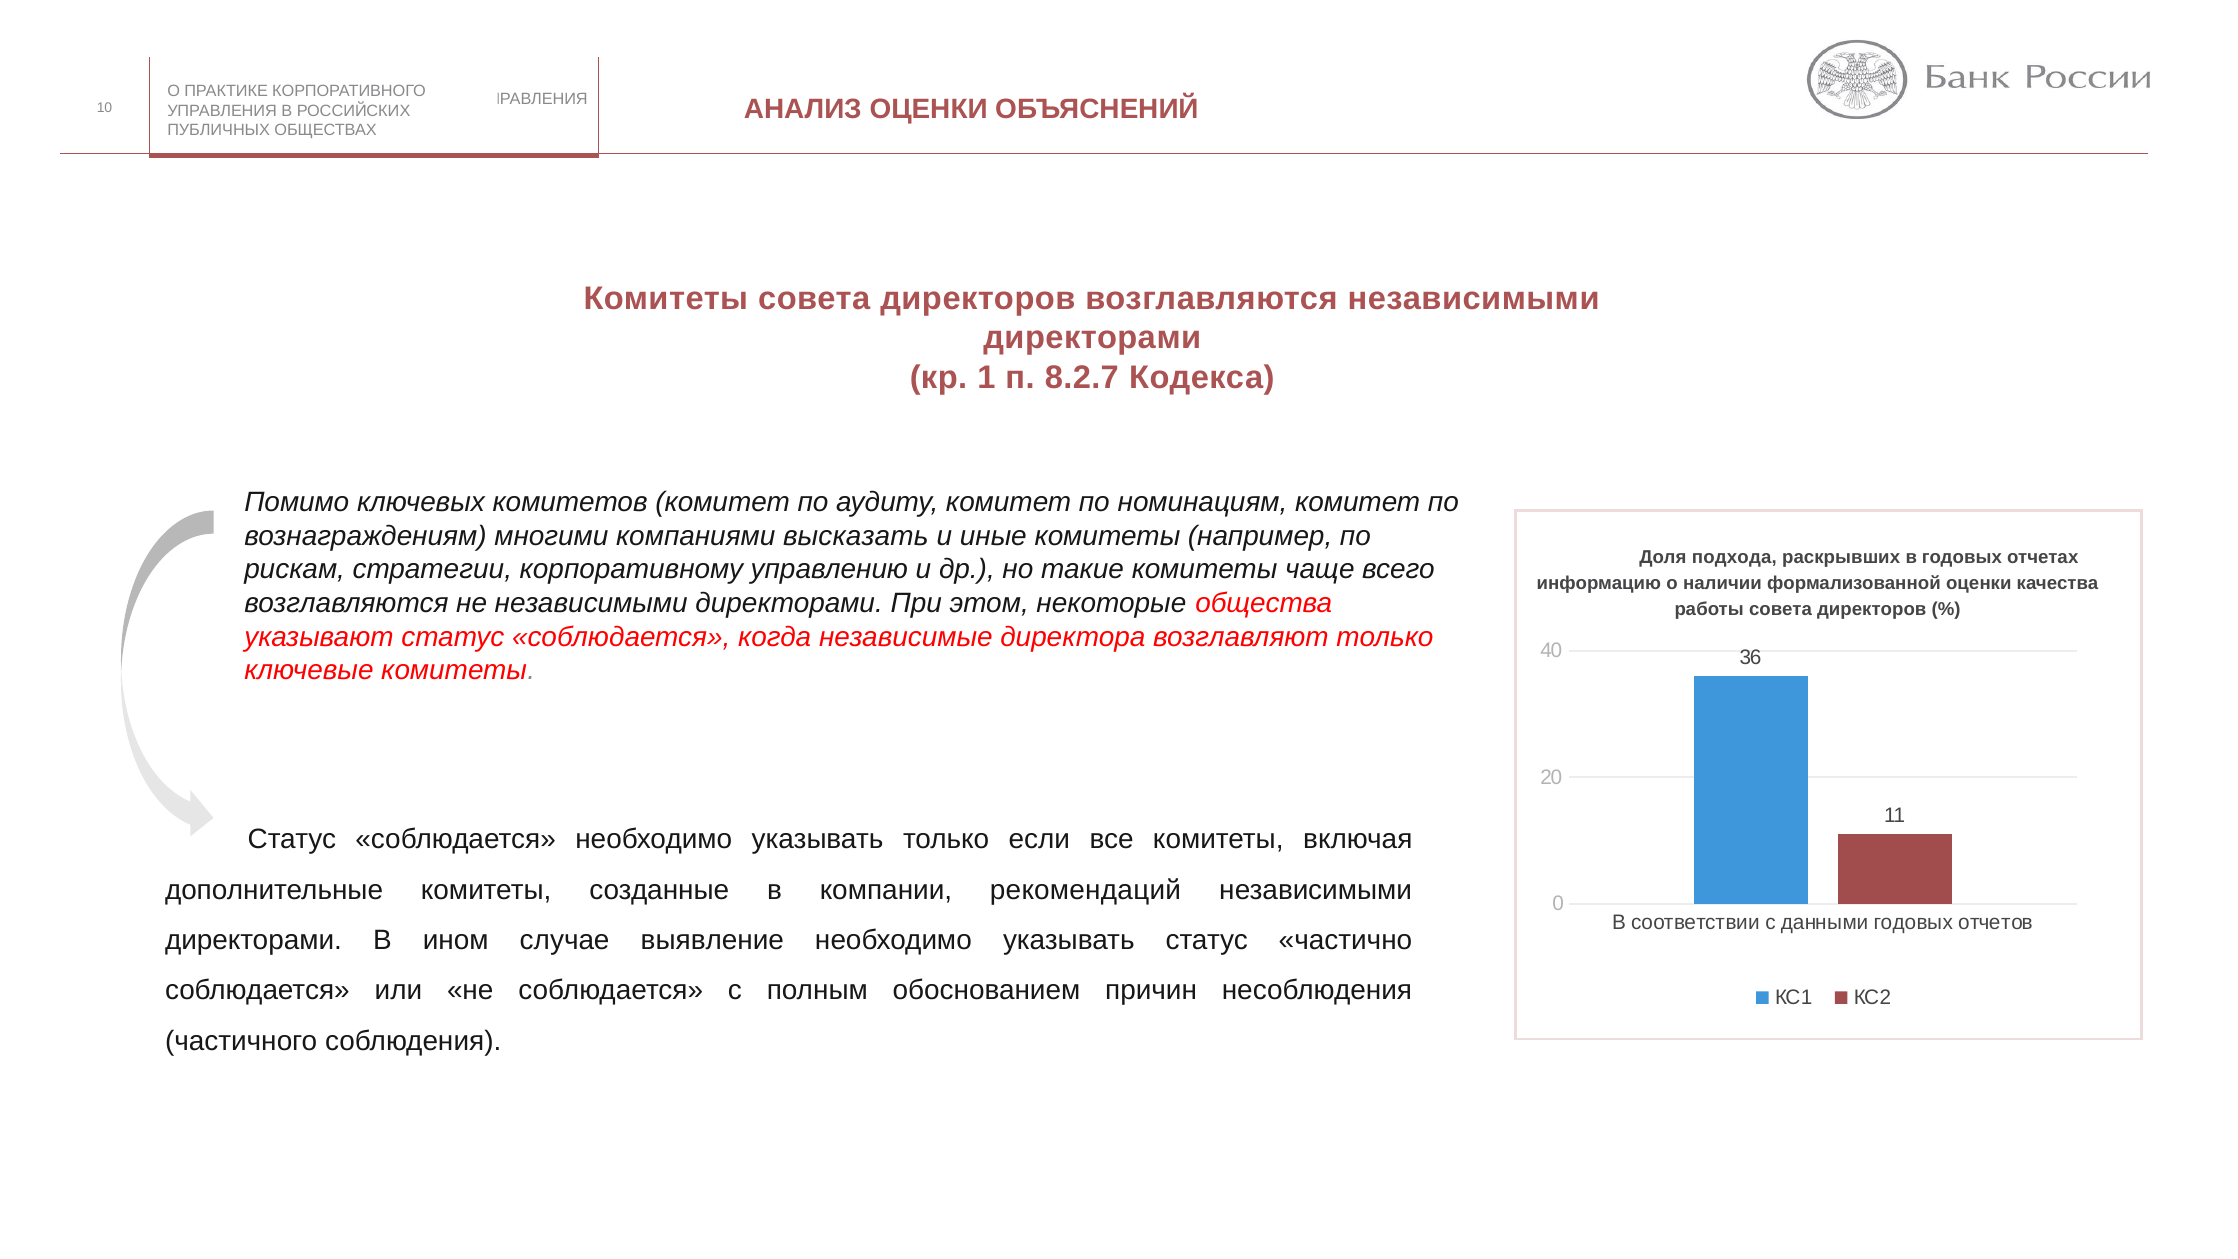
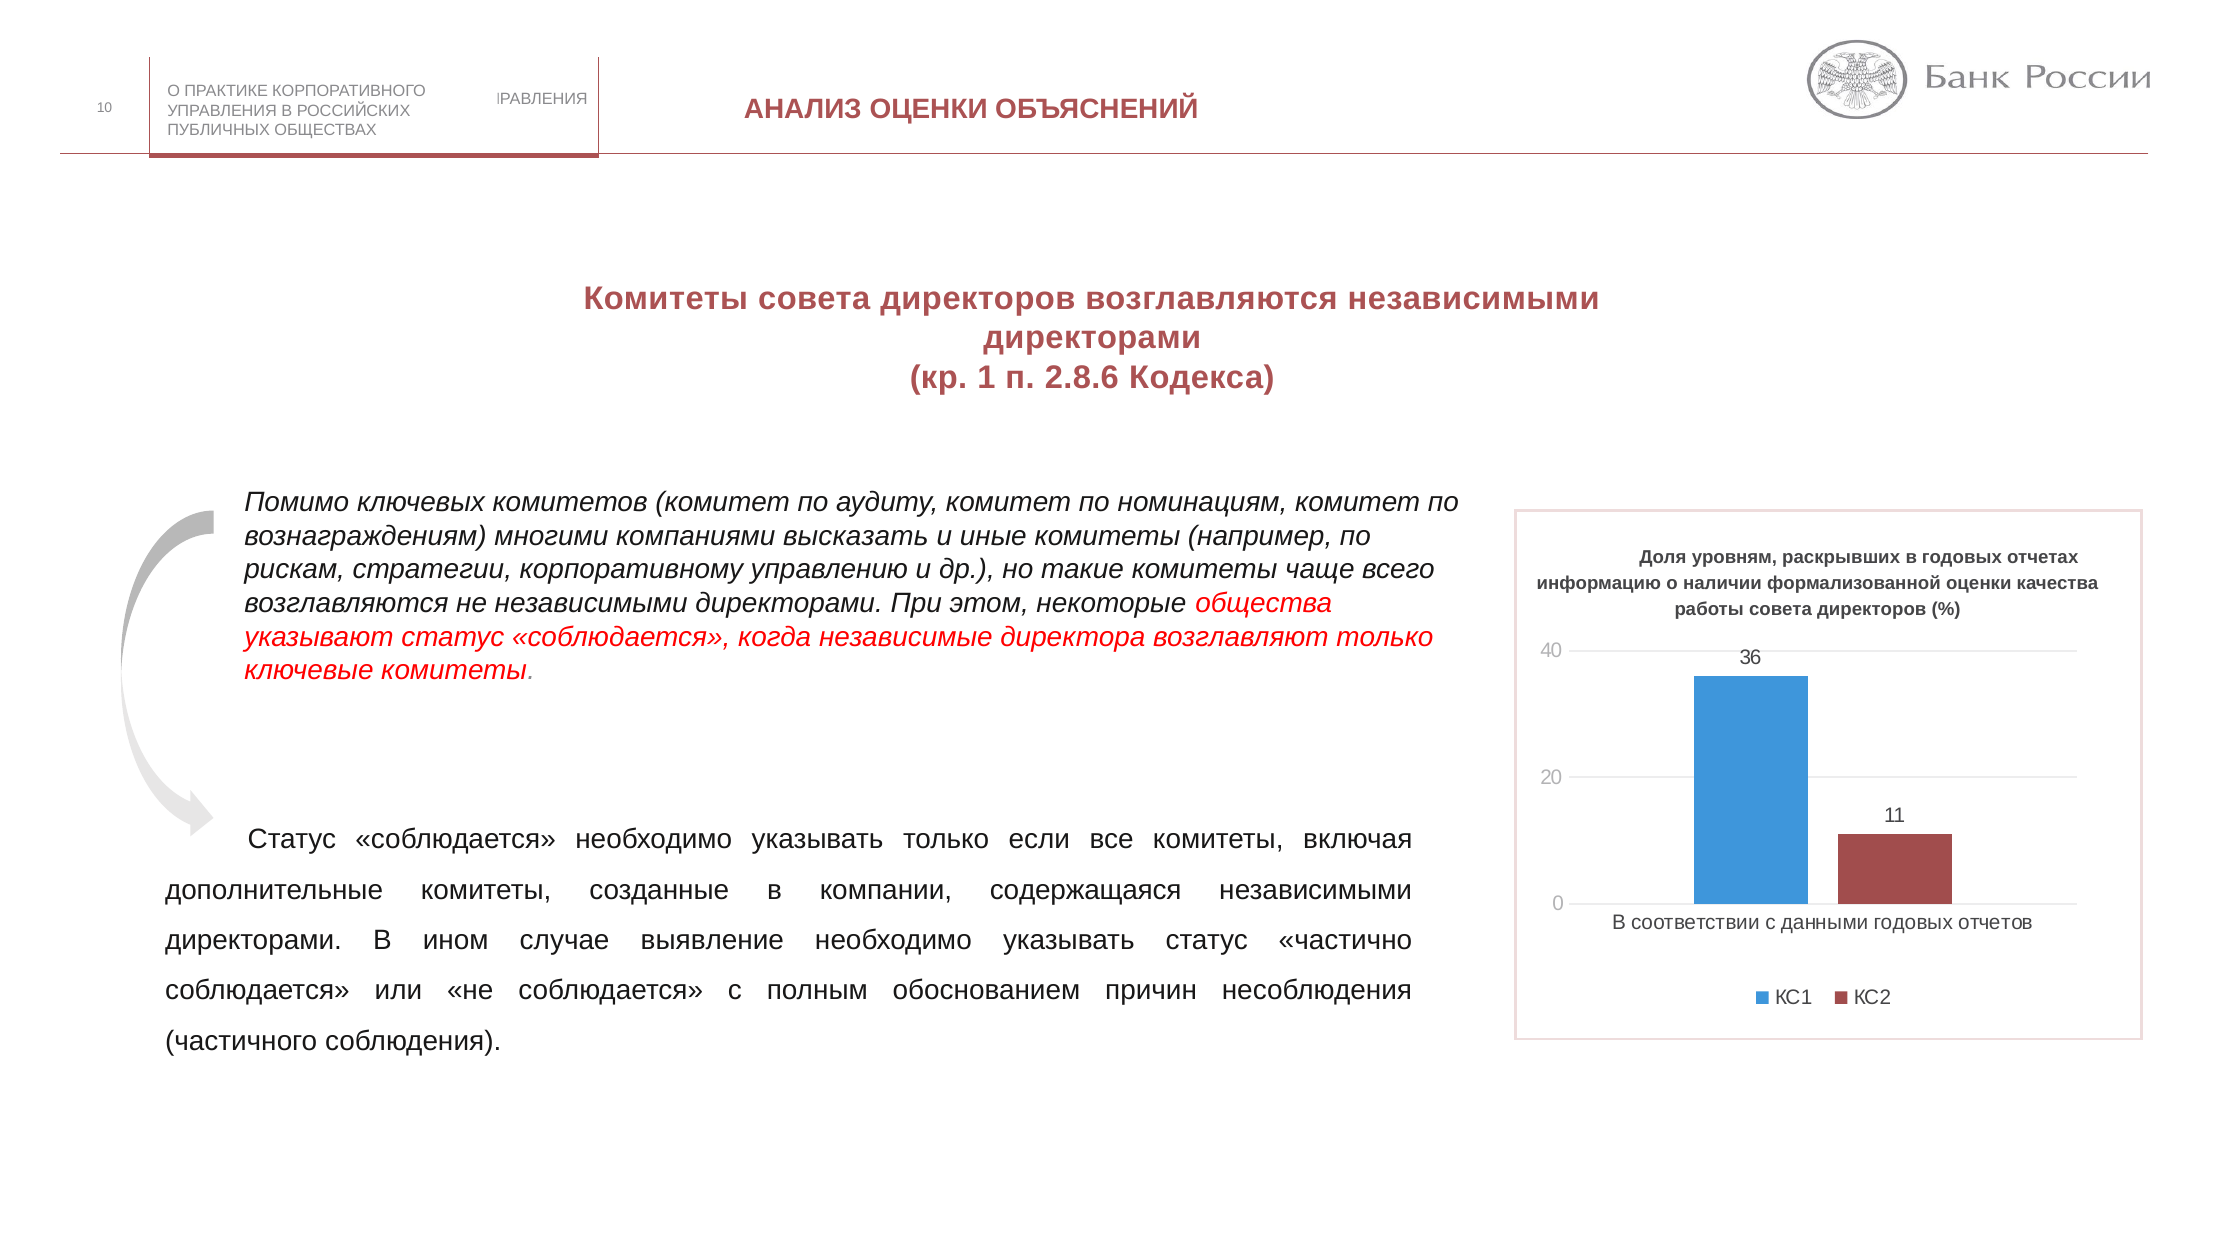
8.2.7: 8.2.7 -> 2.8.6 (1082, 377)
подхода: подхода -> уровням (1734, 558)
рекомендаций: рекомендаций -> содержащаяся (1086, 890)
